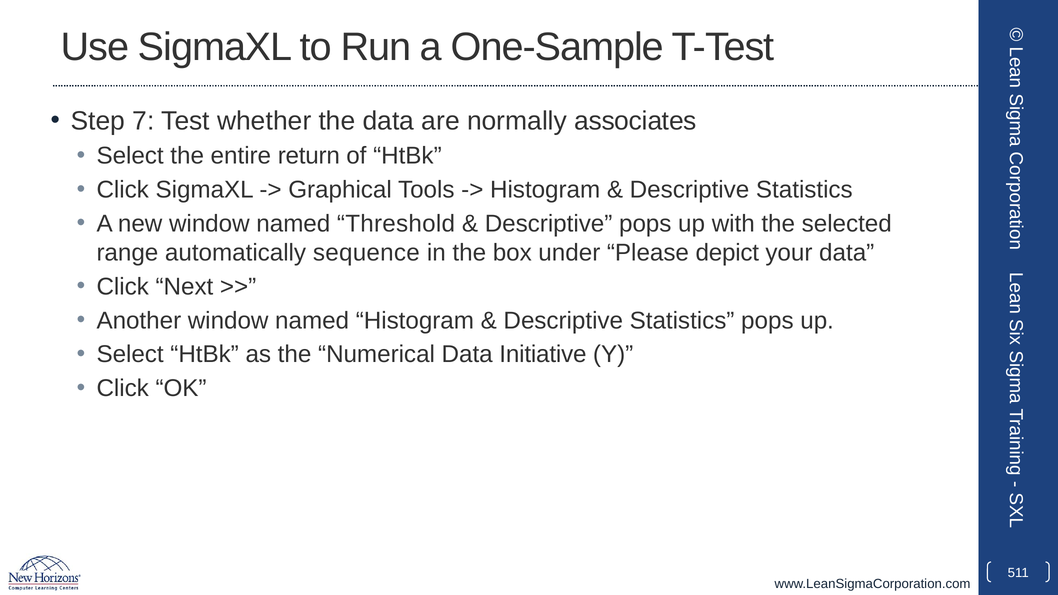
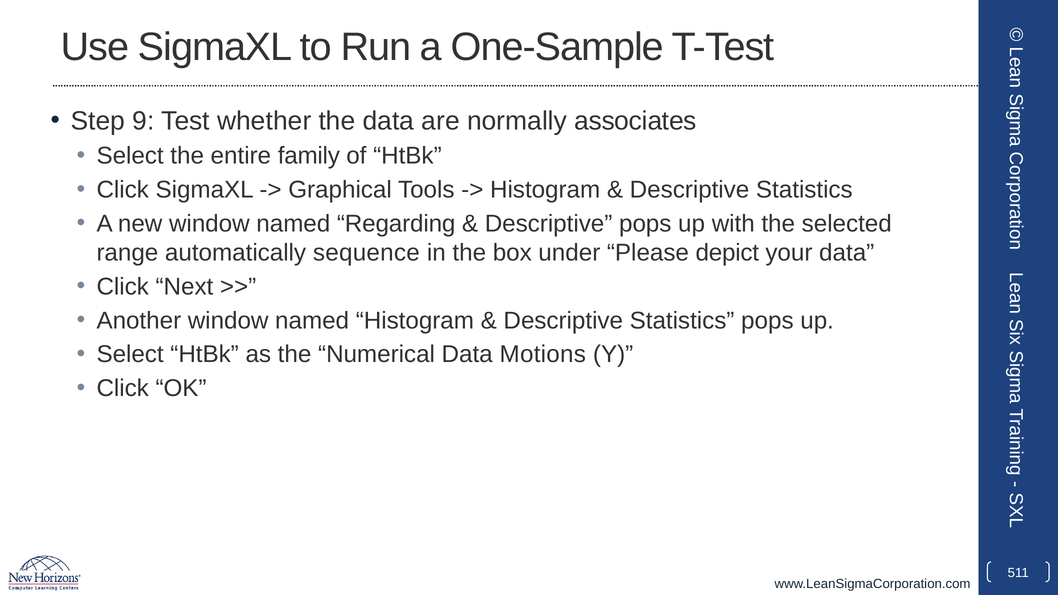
7: 7 -> 9 (143, 121)
return: return -> family (309, 156)
Threshold: Threshold -> Regarding (396, 224)
Initiative: Initiative -> Motions (543, 354)
